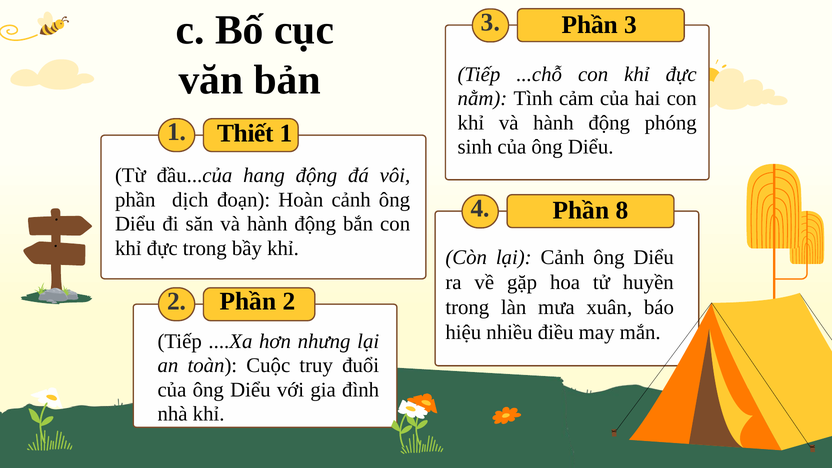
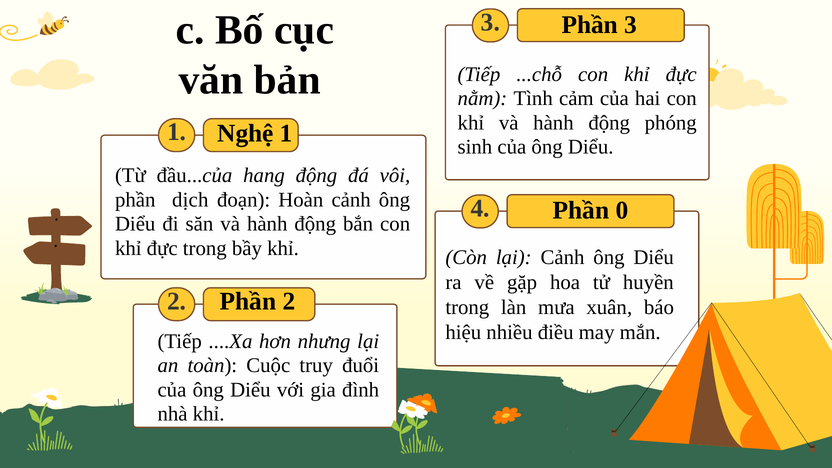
Thiết: Thiết -> Nghệ (245, 133)
8: 8 -> 0 (622, 210)
